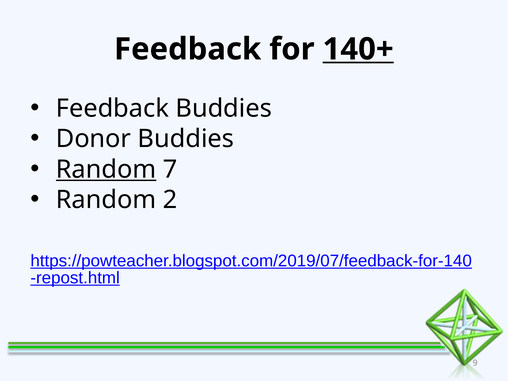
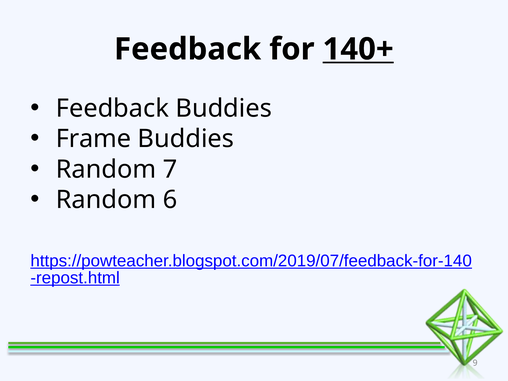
Donor: Donor -> Frame (94, 139)
Random underline: present -> none (106, 169)
2: 2 -> 6 (170, 200)
